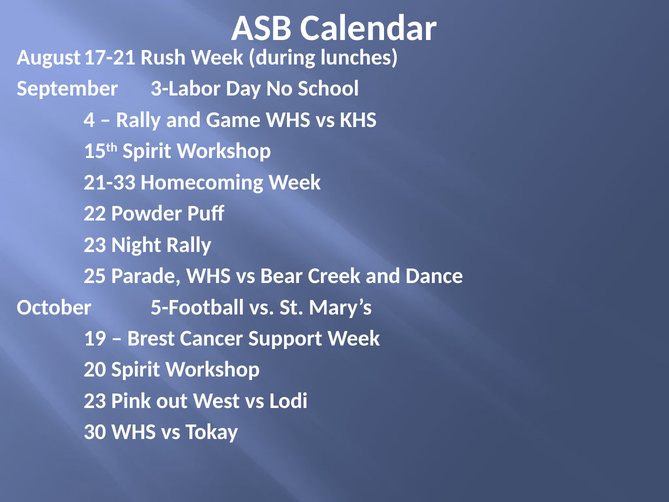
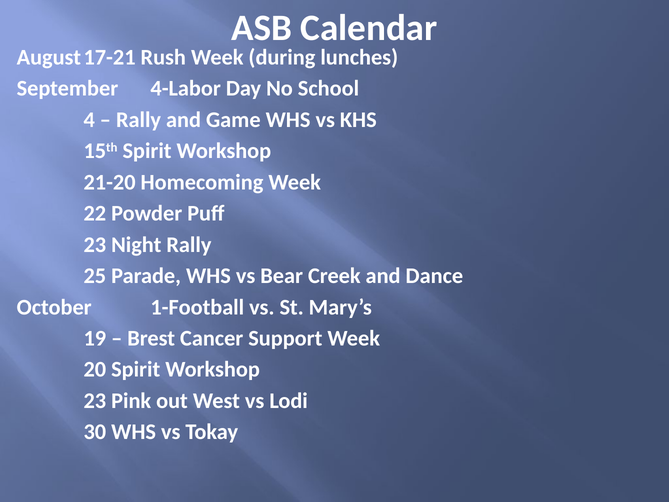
3-Labor: 3-Labor -> 4-Labor (186, 89)
21-33: 21-33 -> 21-20 (110, 182)
5-Football: 5-Football -> 1-Football (197, 307)
